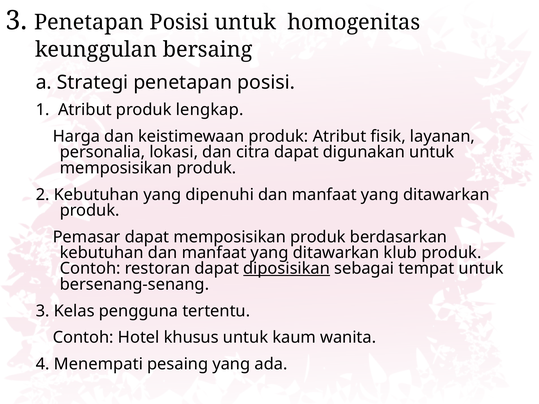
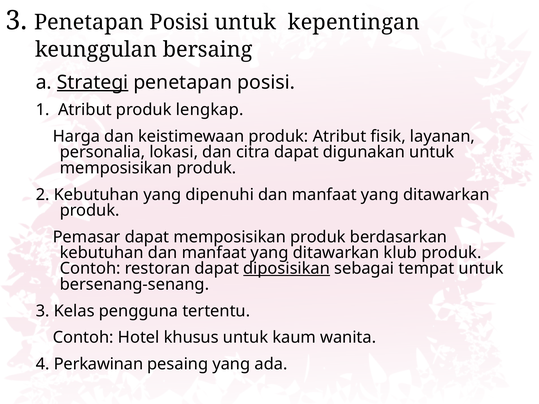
homogenitas: homogenitas -> kepentingan (354, 22)
Strategi underline: none -> present (93, 82)
Menempati: Menempati -> Perkawinan (99, 364)
